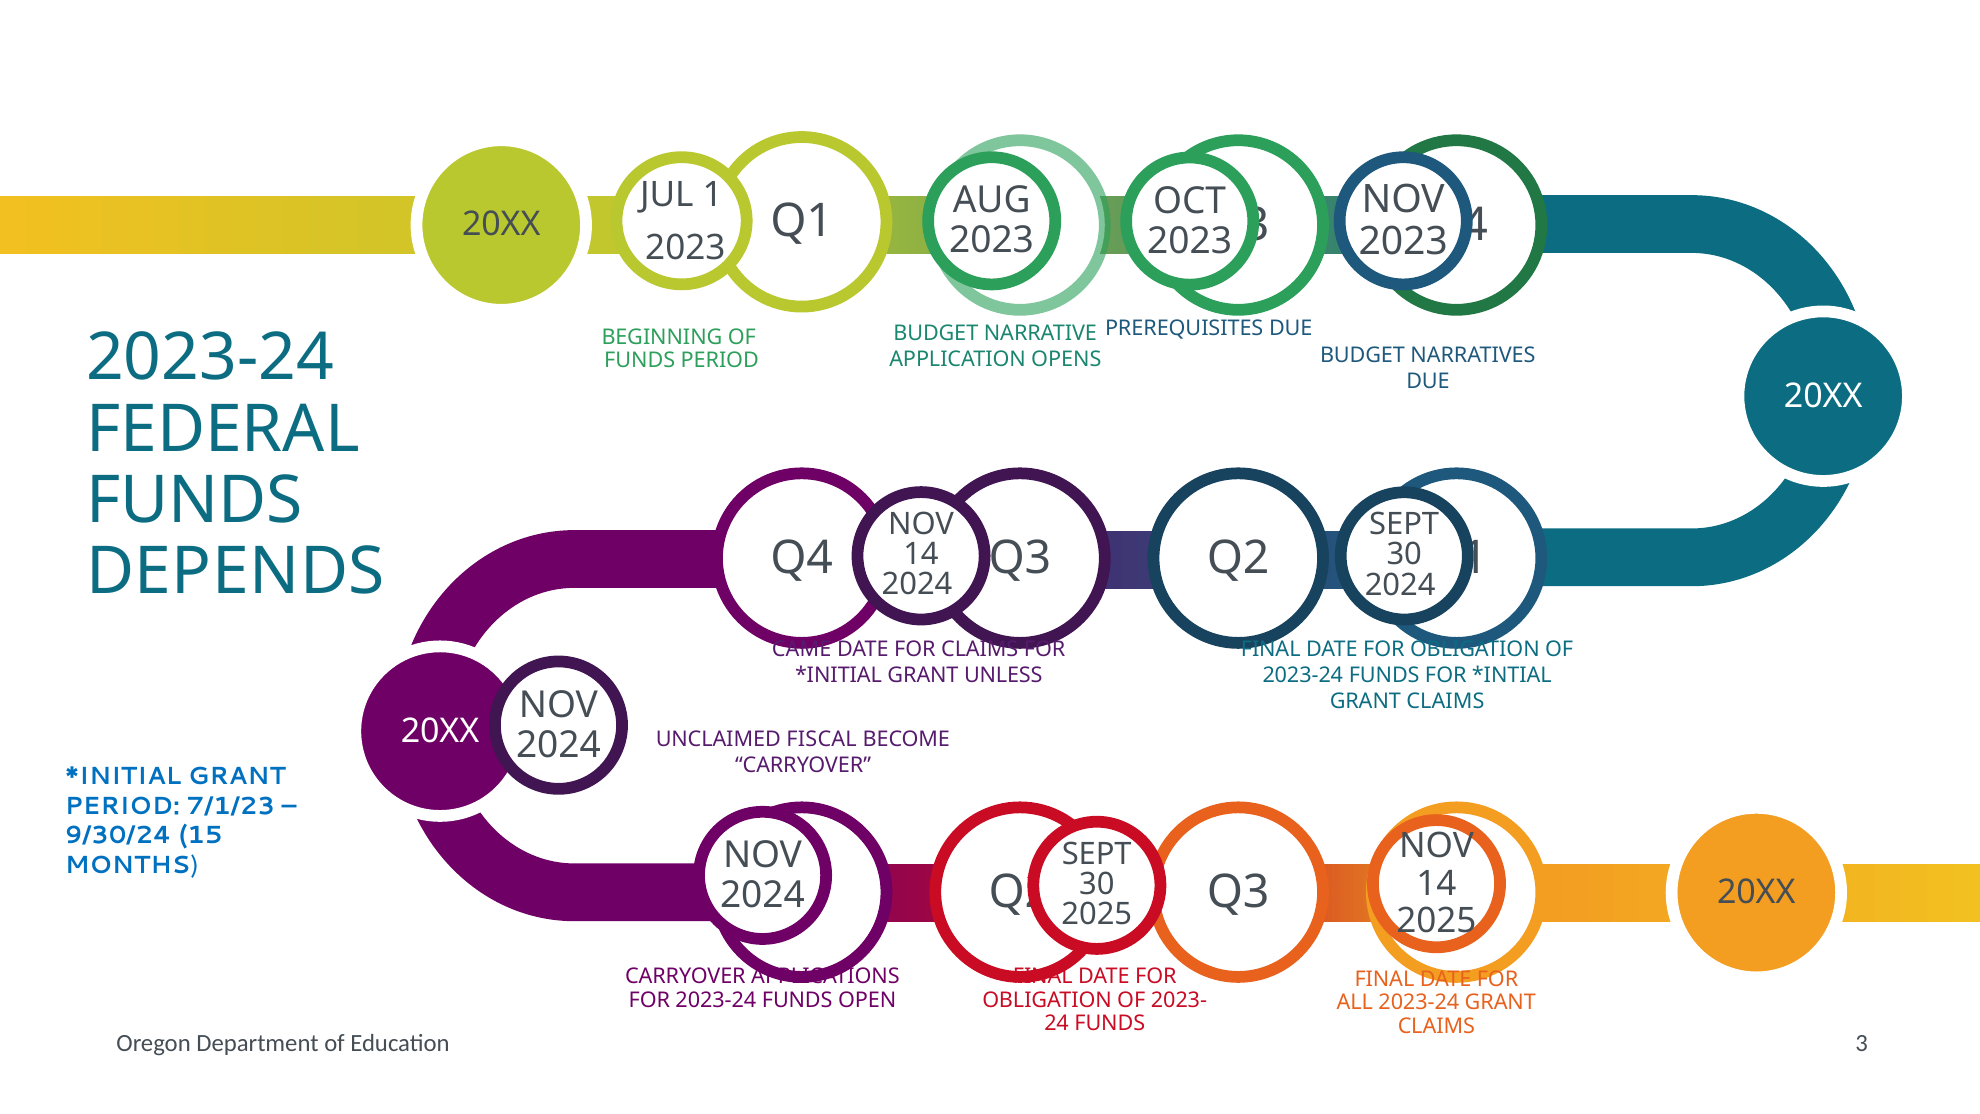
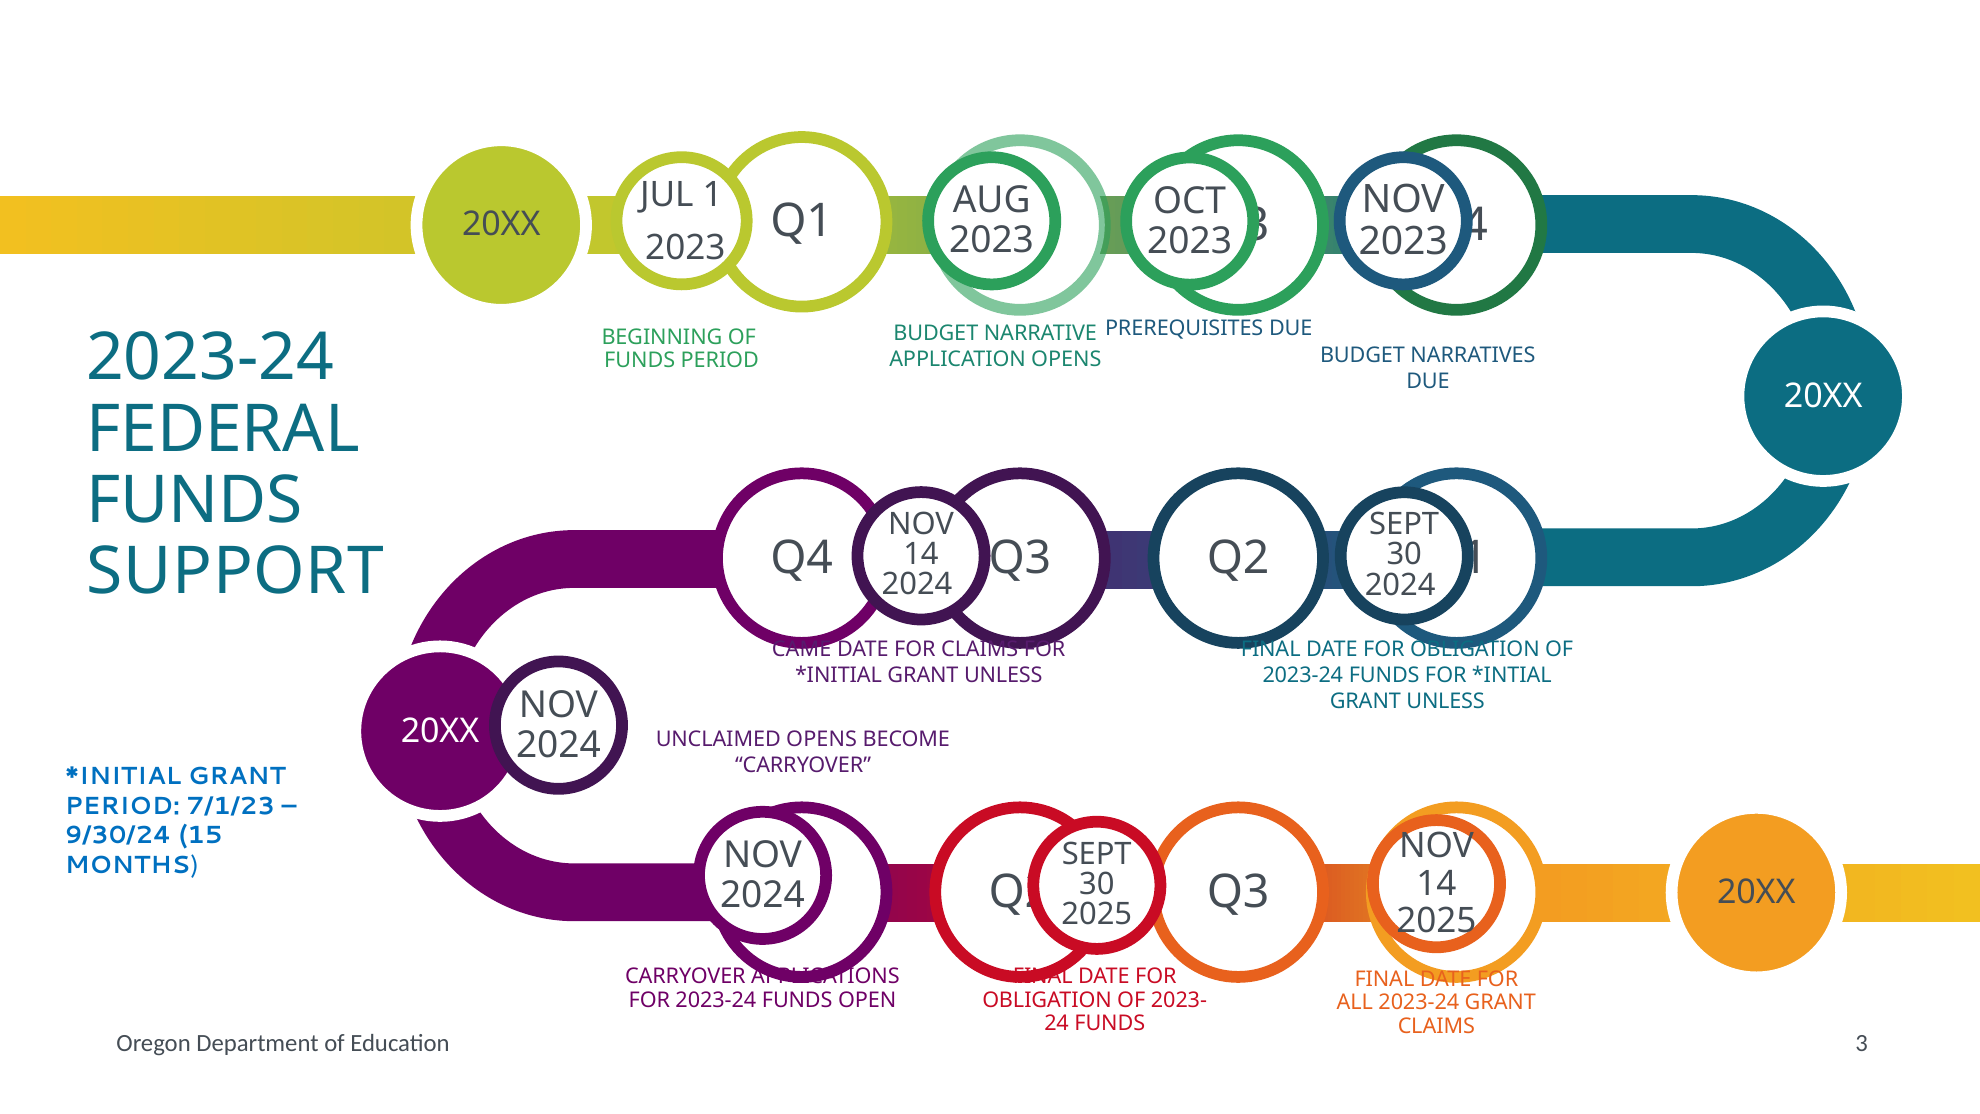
DEPENDS: DEPENDS -> SUPPORT (235, 572)
CLAIMS: CLAIMS -> UNLESS (1446, 701)
UNCLAIMED FISCAL: FISCAL -> OPENS (822, 739)
